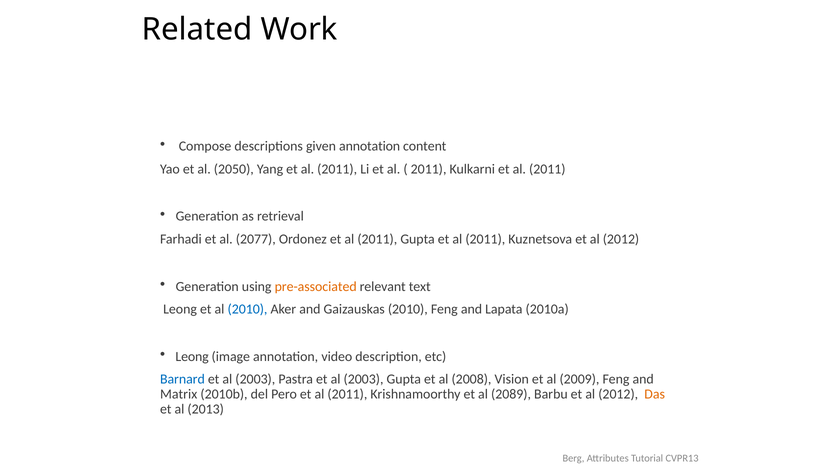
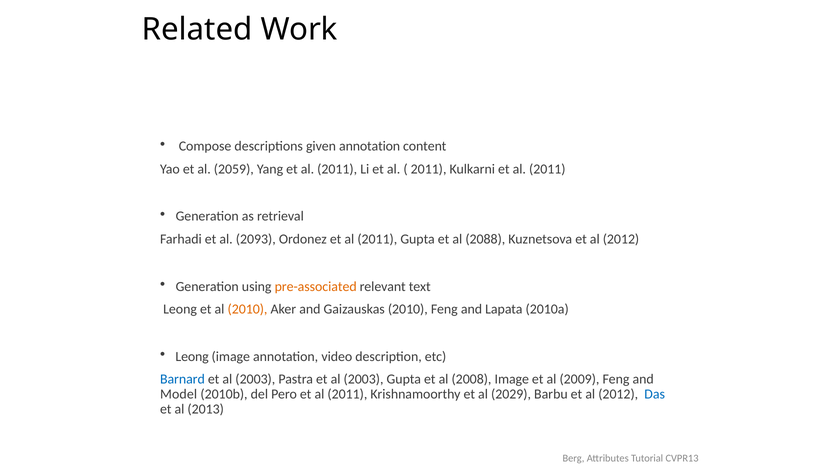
2050: 2050 -> 2059 (234, 169)
2077: 2077 -> 2093 (256, 239)
Gupta et al 2011: 2011 -> 2088 (485, 239)
2010 colour: blue -> orange (248, 309)
2008 Vision: Vision -> Image (512, 379)
Matrix: Matrix -> Model (179, 394)
2089: 2089 -> 2029 (511, 394)
Das colour: orange -> blue (655, 394)
